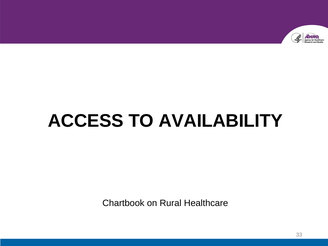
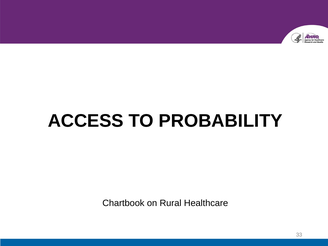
AVAILABILITY: AVAILABILITY -> PROBABILITY (221, 121)
